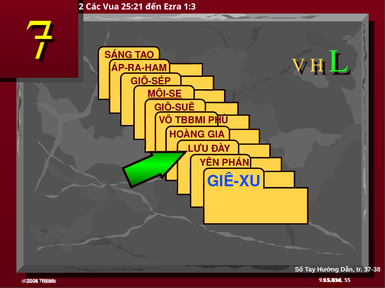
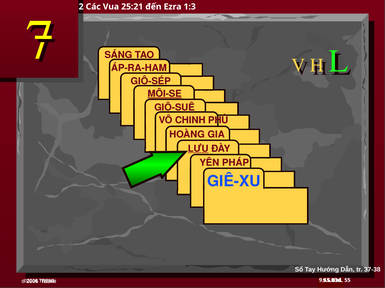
VÔ TBBMI: TBBMI -> CHINH (190, 120)
LƯU underline: none -> present (198, 149)
PHÁN: PHÁN -> PHÁP (236, 163)
